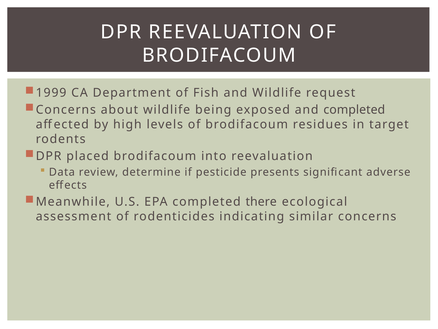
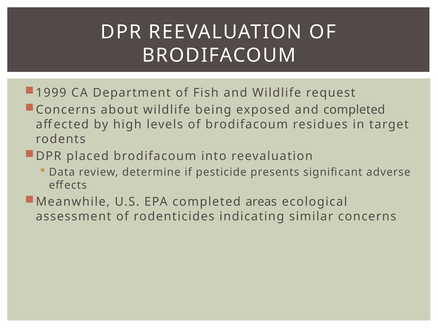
there: there -> areas (261, 201)
